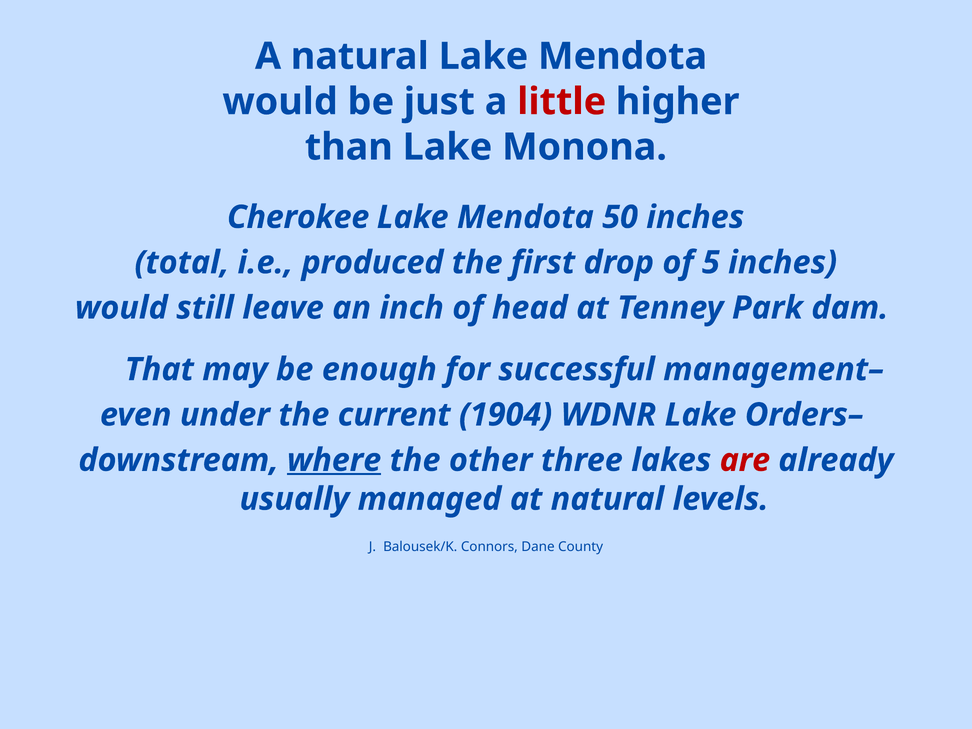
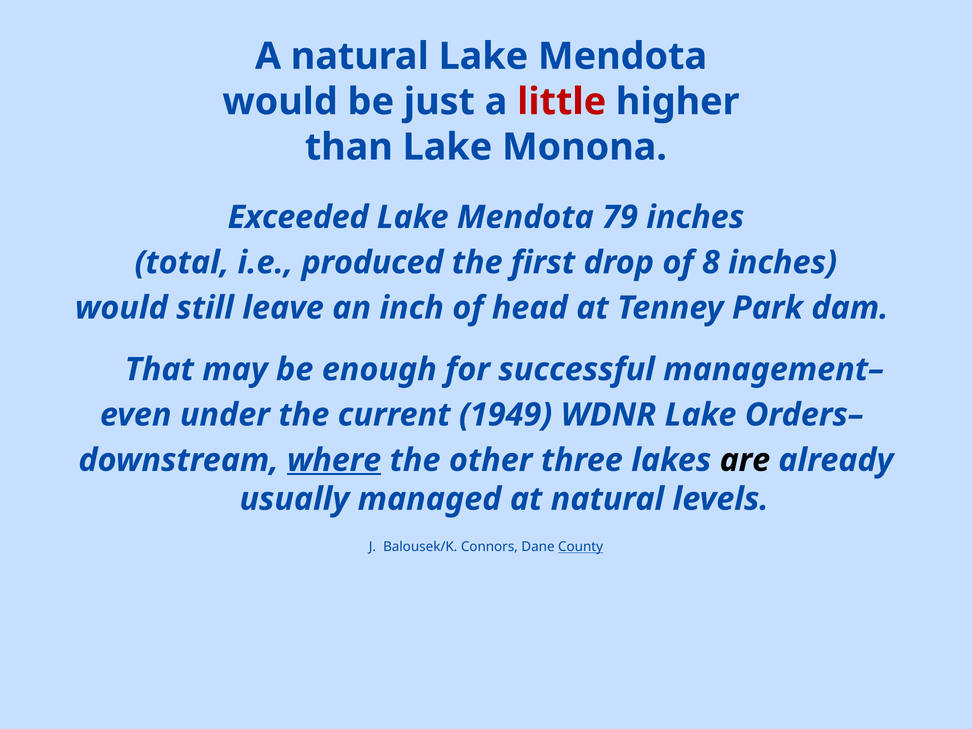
Cherokee: Cherokee -> Exceeded (298, 217)
50: 50 -> 79 (620, 217)
5: 5 -> 8 (711, 263)
1904: 1904 -> 1949 (506, 415)
are colour: red -> black (745, 460)
County underline: none -> present (581, 547)
